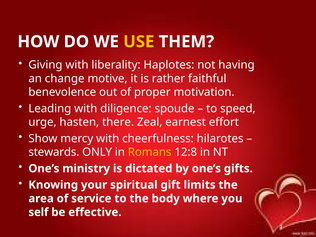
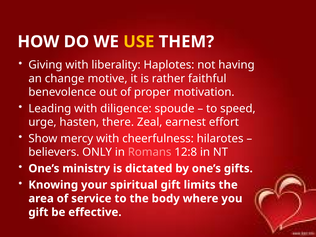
stewards: stewards -> believers (54, 152)
Romans colour: yellow -> pink (150, 152)
self: self -> gift (38, 212)
